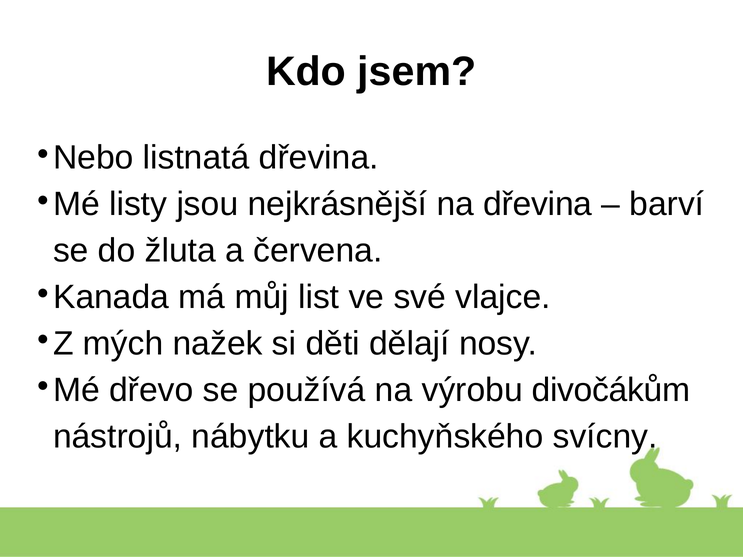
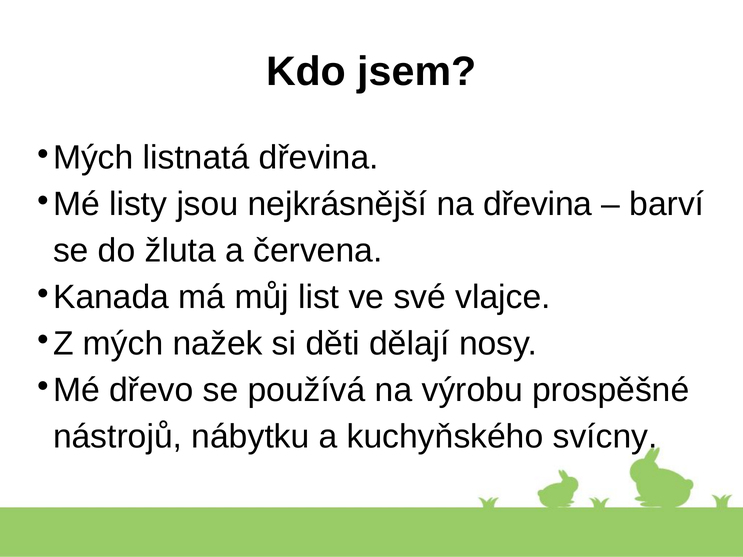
Nebo: Nebo -> Mých (93, 158)
divočákům: divočákům -> prospěšné (611, 390)
